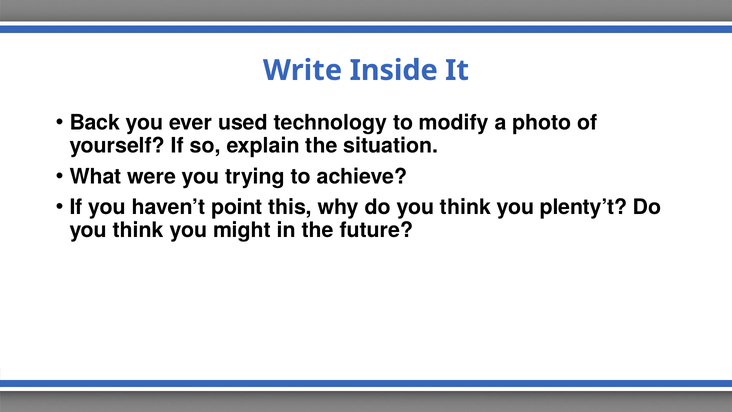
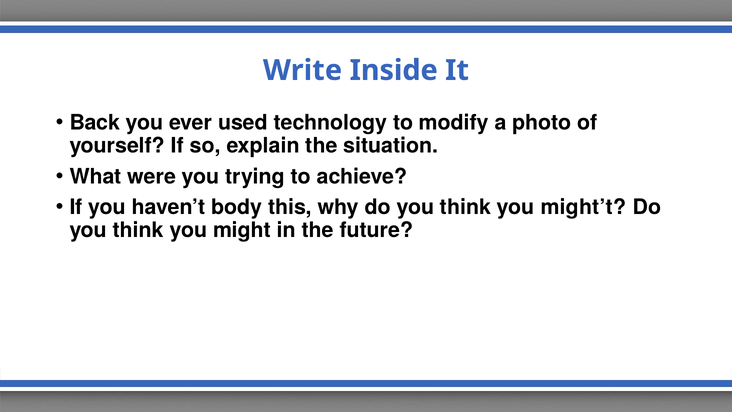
point: point -> body (237, 207)
plenty’t: plenty’t -> might’t (583, 207)
